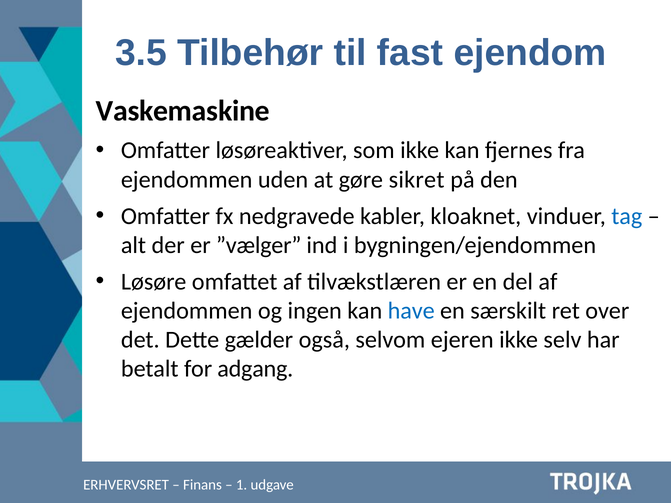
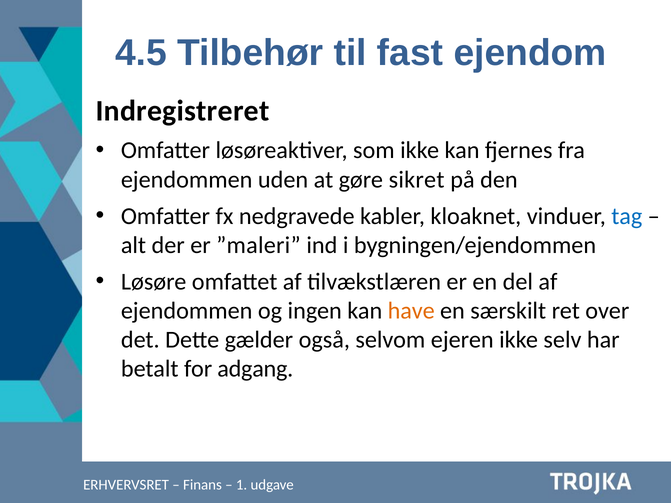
3.5: 3.5 -> 4.5 (141, 53)
Vaskemaskine: Vaskemaskine -> Indregistreret (183, 111)
”vælger: ”vælger -> ”maleri (258, 245)
have colour: blue -> orange (411, 311)
